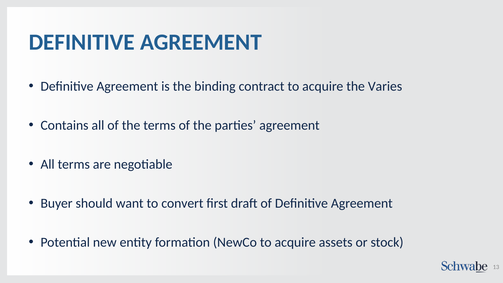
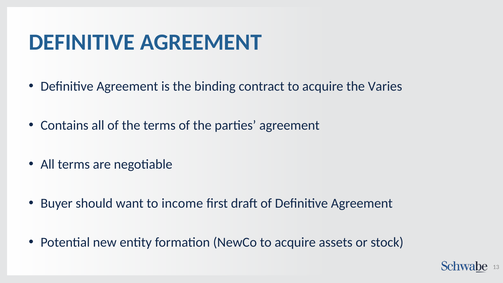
convert: convert -> income (182, 203)
